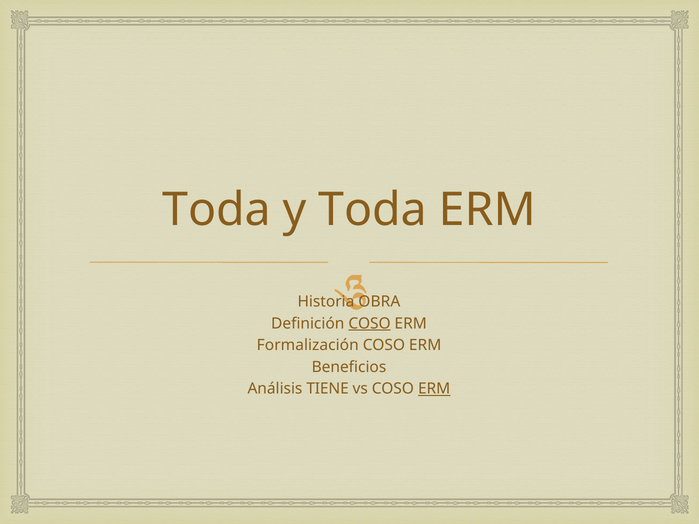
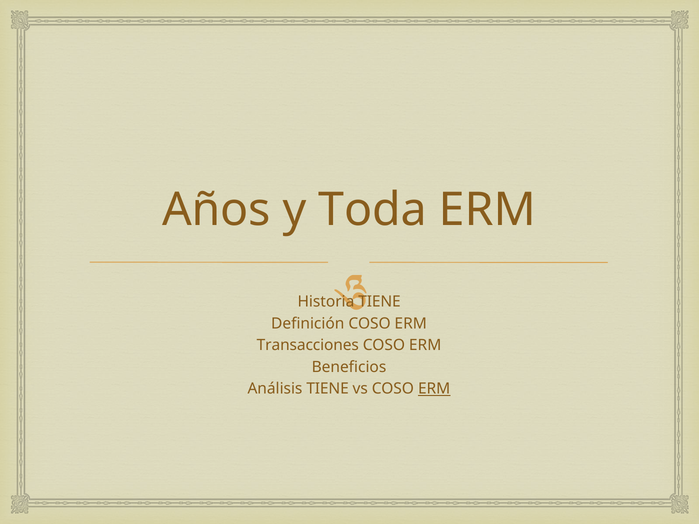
Toda: Toda -> Años (217, 210)
OBRA: OBRA -> TIENE (379, 302)
COSO underline: present -> none (370, 324)
Formalización: Formalización -> Transacciones (308, 345)
